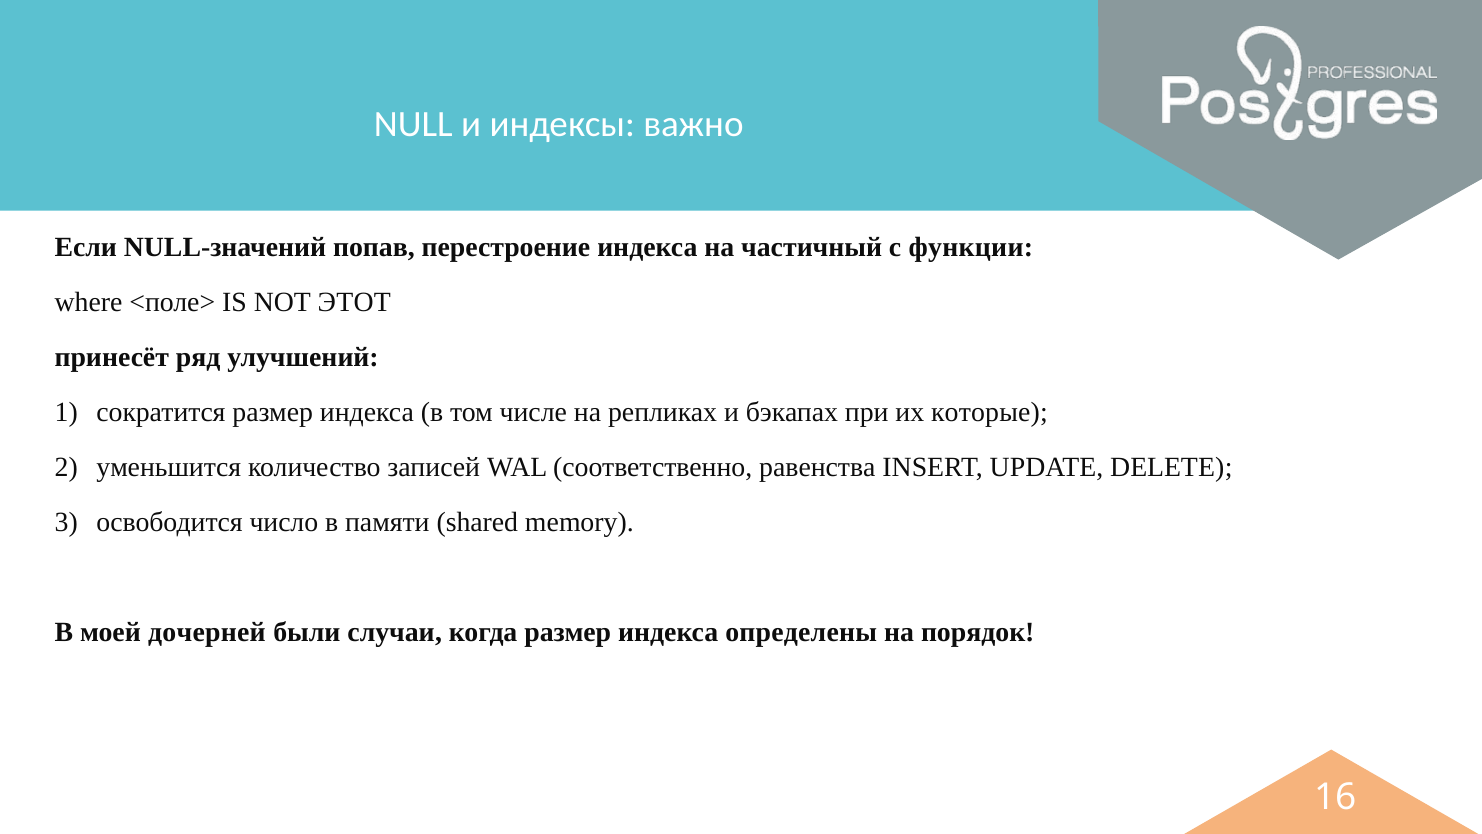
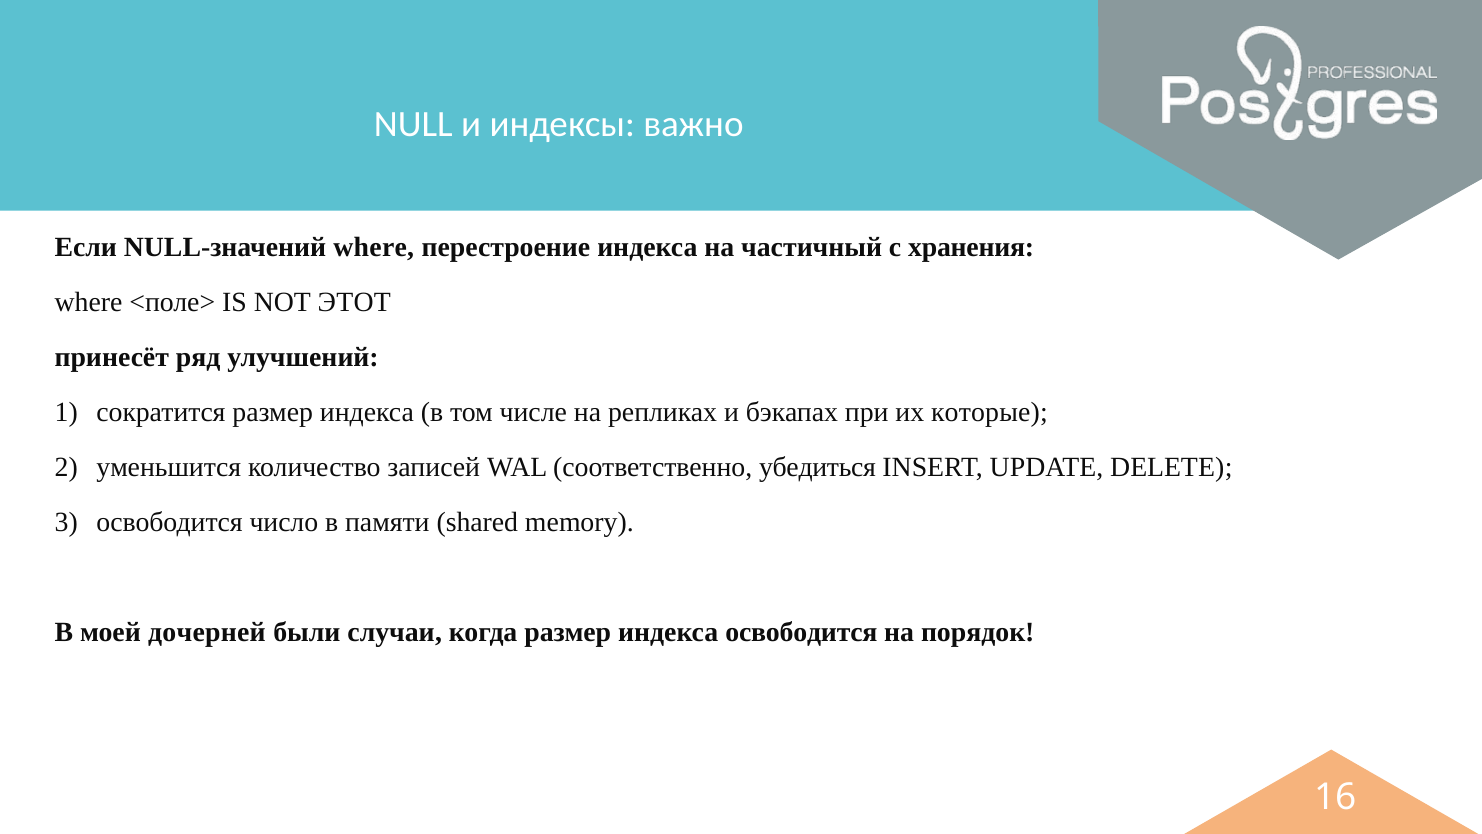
NULL-значений попав: попав -> where (374, 247)
функции: функции -> хранения (971, 247)
равенства: равенства -> убедиться (818, 467)
индекса определены: определены -> освободится (801, 632)
